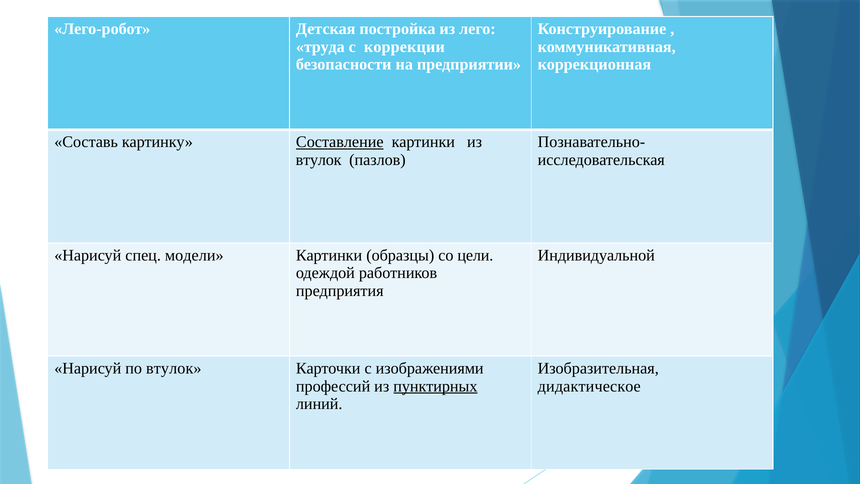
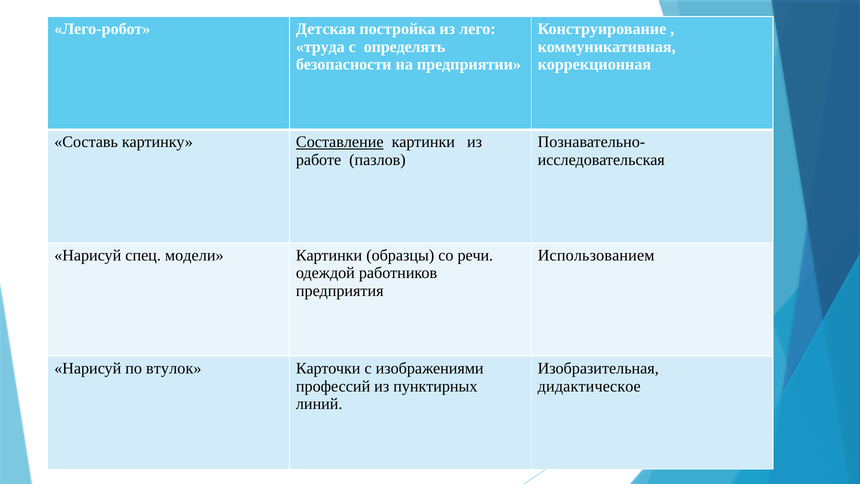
коррекции: коррекции -> определять (405, 47)
втулок: втулок -> работе (319, 160)
цели: цели -> речи (475, 255)
Индивидуальной: Индивидуальной -> Использованием (596, 255)
пунктирных underline: present -> none (435, 386)
